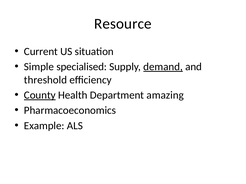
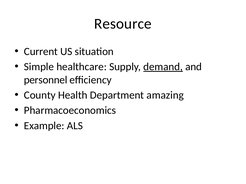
specialised: specialised -> healthcare (82, 67)
threshold: threshold -> personnel (46, 80)
County underline: present -> none (40, 95)
